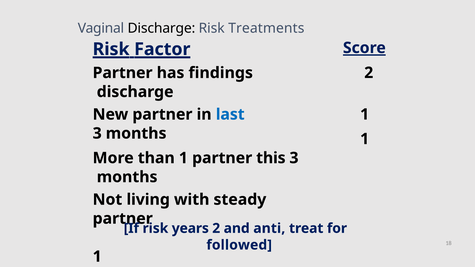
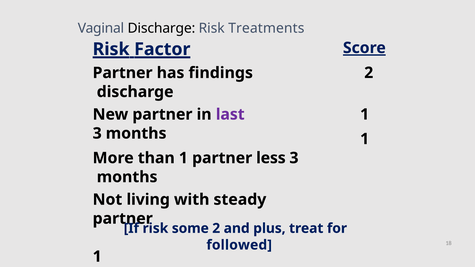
last colour: blue -> purple (230, 114)
partner this: this -> less (271, 158)
risk years: years -> some (190, 228)
anti: anti -> plus (269, 228)
